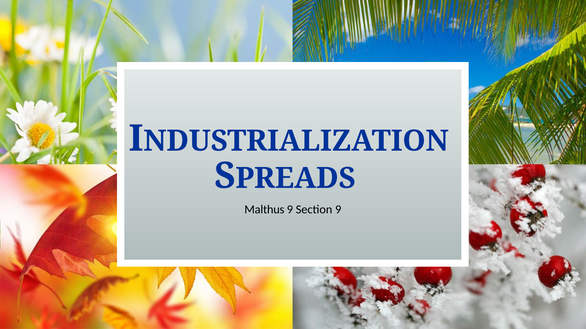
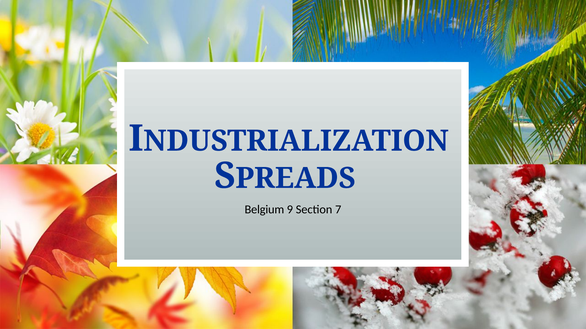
Malthus: Malthus -> Belgium (264, 210)
Section 9: 9 -> 7 (338, 210)
